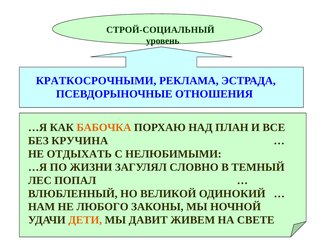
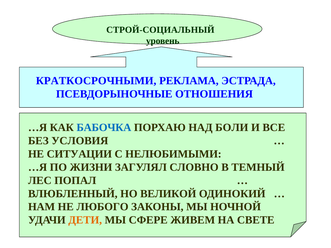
БАБОЧКА colour: orange -> blue (104, 128)
ПЛАН: ПЛАН -> БОЛИ (232, 128)
КРУЧИНА: КРУЧИНА -> УСЛОВИЯ (80, 141)
ОТДЫХАТЬ: ОТДЫХАТЬ -> СИТУАЦИИ (79, 154)
ДАВИТ: ДАВИТ -> СФЕРЕ (148, 220)
